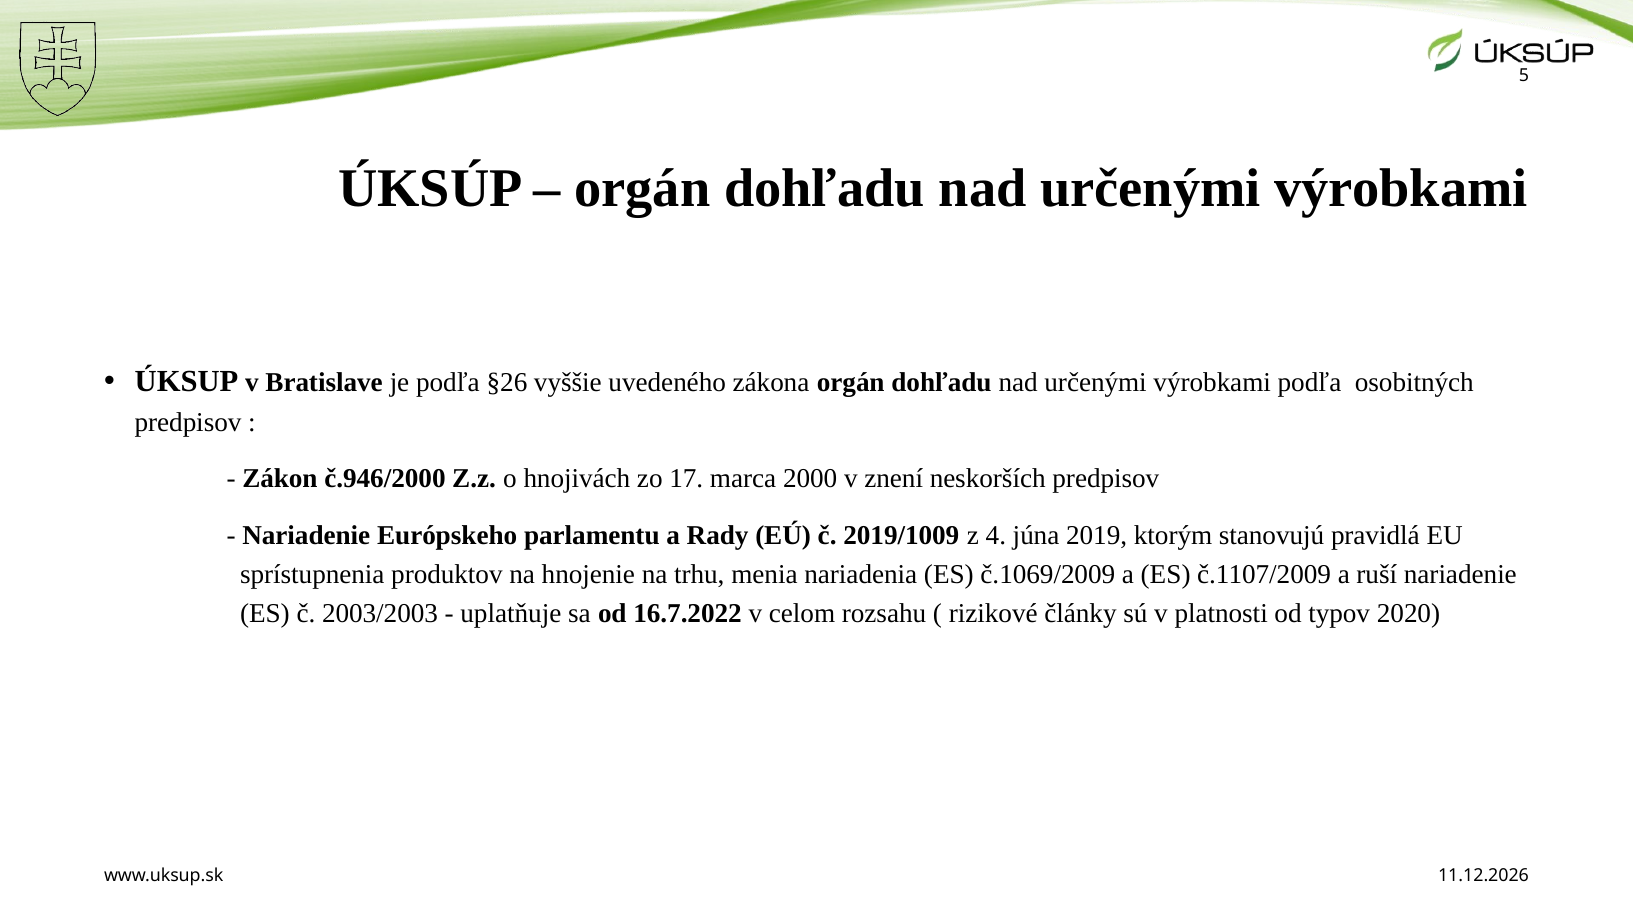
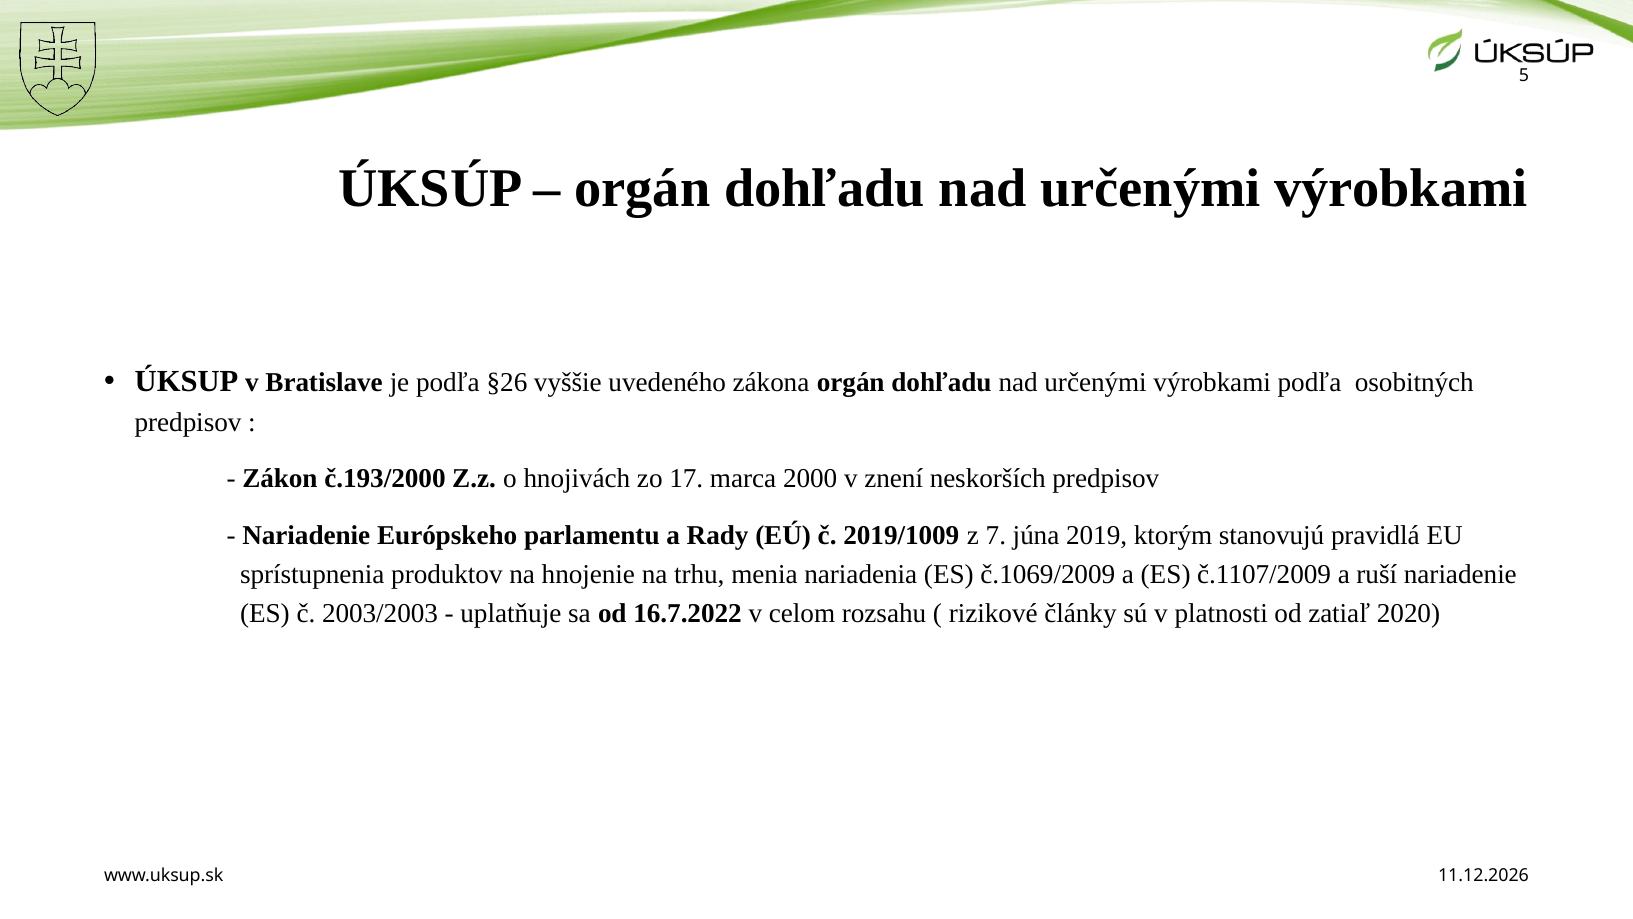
č.946/2000: č.946/2000 -> č.193/2000 (385, 479)
4: 4 -> 7 (996, 535)
typov: typov -> zatiaľ (1339, 613)
